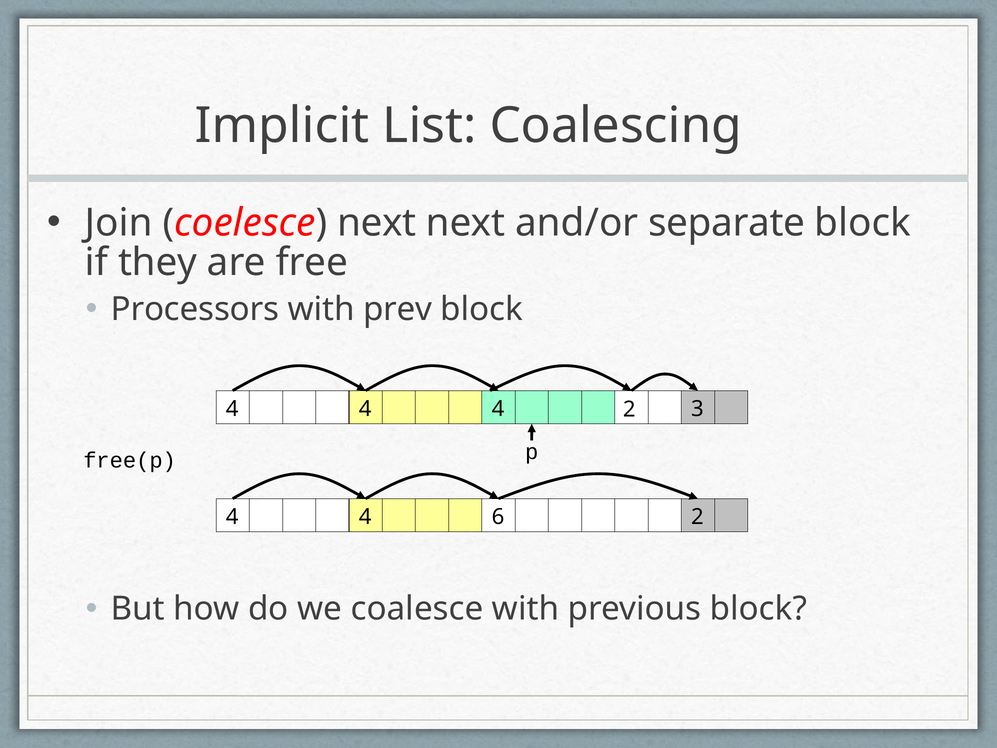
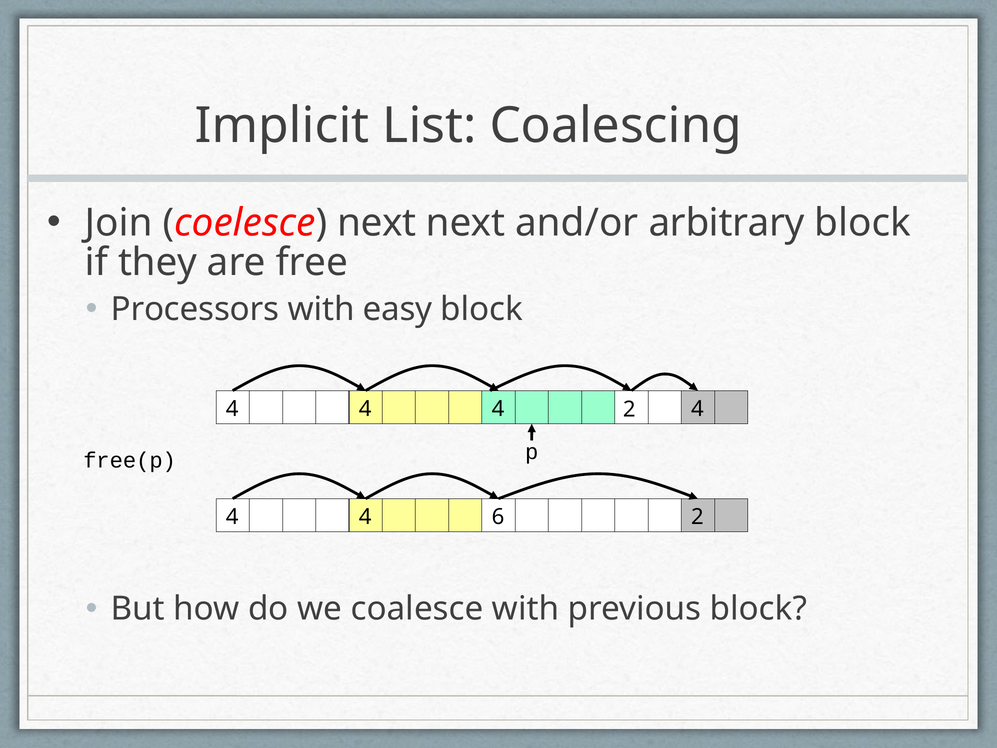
separate: separate -> arbitrary (727, 223)
prev: prev -> easy (398, 309)
3: 3 -> 4 (697, 409)
